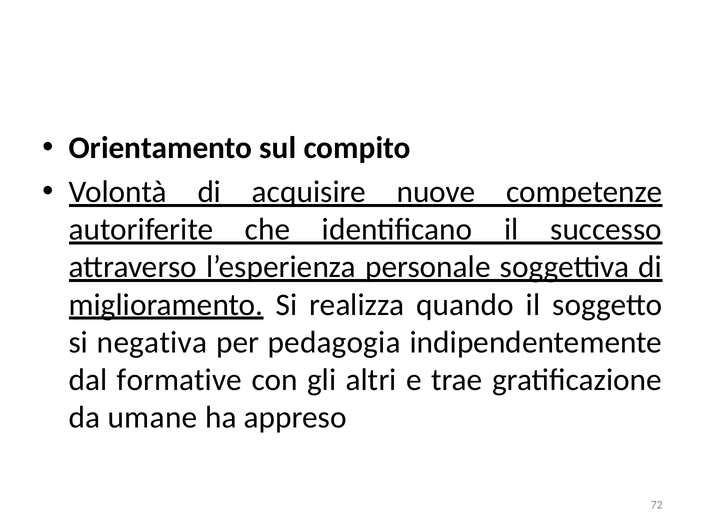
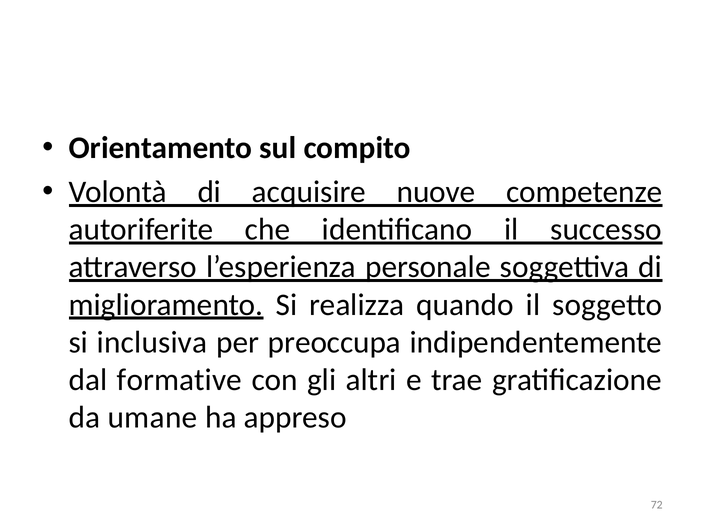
negativa: negativa -> inclusiva (152, 342)
pedagogia: pedagogia -> preoccupa (334, 342)
